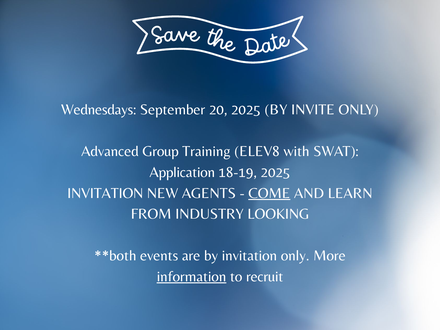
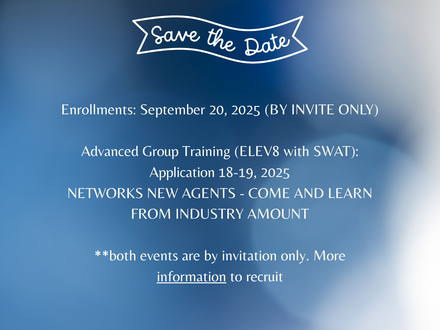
Wednesdays: Wednesdays -> Enrollments (99, 110)
INVITATION: INVITATION -> NETWORKS (105, 193)
COME underline: present -> none (269, 193)
LOOKING: LOOKING -> AMOUNT (278, 214)
